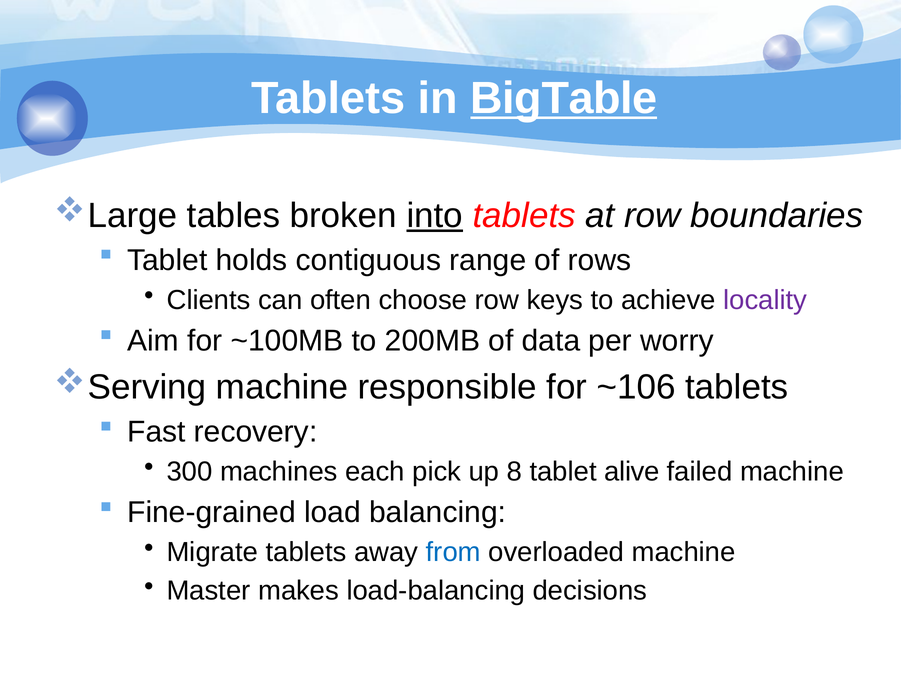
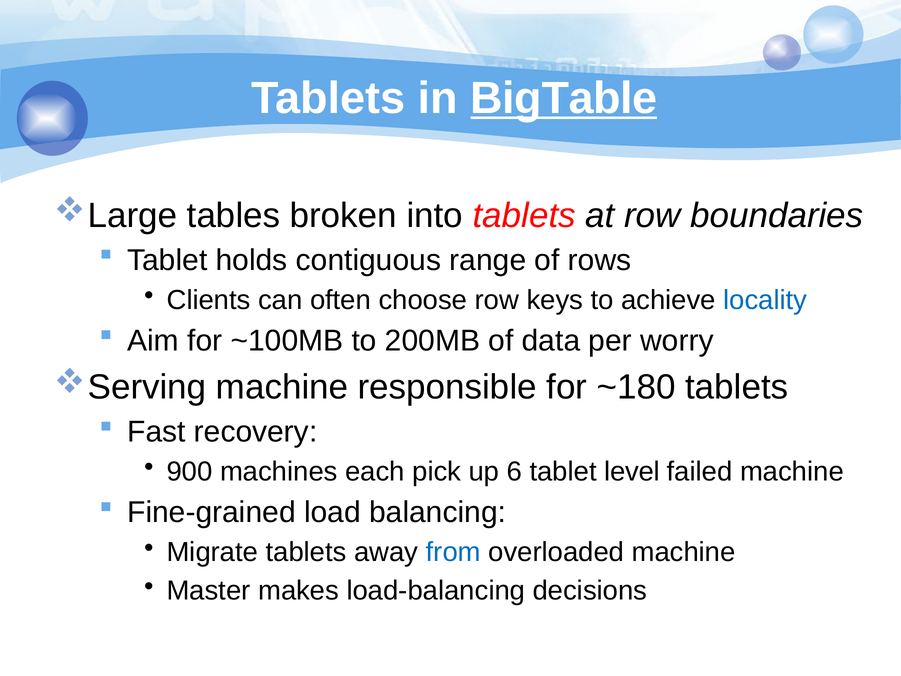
into underline: present -> none (435, 216)
locality colour: purple -> blue (765, 300)
~106: ~106 -> ~180 (636, 387)
300: 300 -> 900 (190, 472)
8: 8 -> 6 (514, 472)
alive: alive -> level (632, 472)
